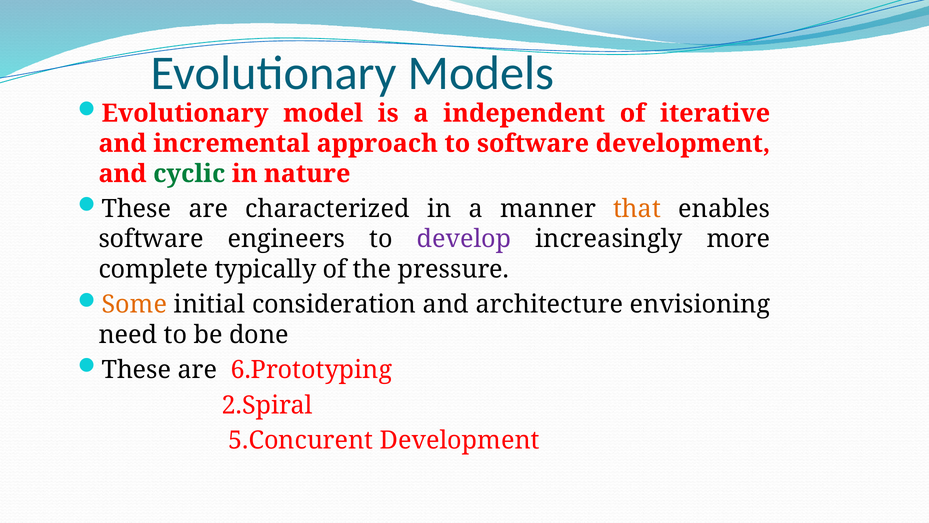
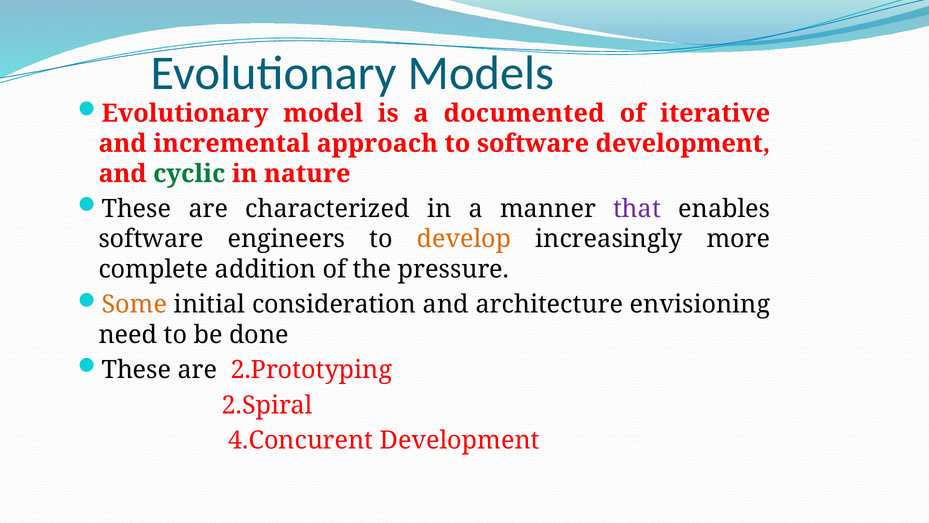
independent: independent -> documented (524, 113)
that colour: orange -> purple (637, 209)
develop colour: purple -> orange (464, 239)
typically: typically -> addition (265, 269)
6.Prototyping: 6.Prototyping -> 2.Prototyping (311, 370)
5.Concurent: 5.Concurent -> 4.Concurent (301, 440)
